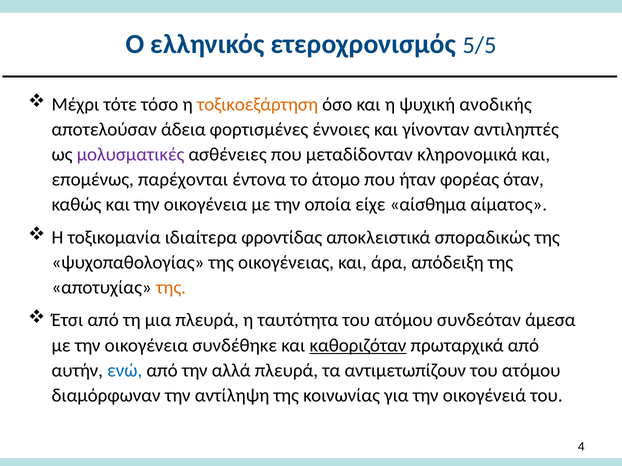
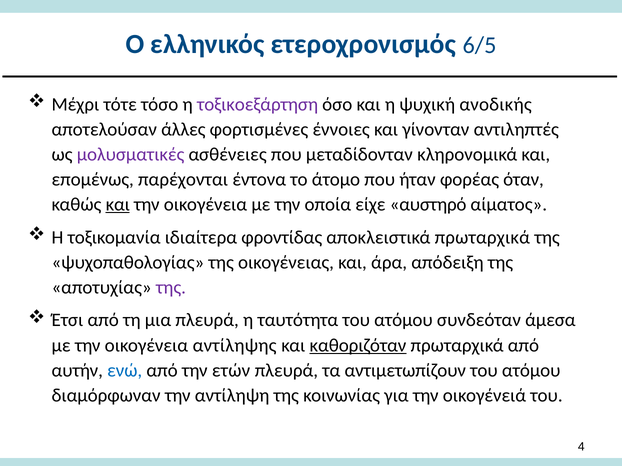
5/5: 5/5 -> 6/5 (480, 45)
τοξικοεξάρτηση colour: orange -> purple (258, 104)
άδεια: άδεια -> άλλες (183, 129)
και underline: none -> present (118, 205)
αίσθημα: αίσθημα -> αυστηρό (428, 205)
αποκλειστικά σποραδικώς: σποραδικώς -> πρωταρχικά (482, 238)
της colour: orange -> purple (171, 288)
συνδέθηκε: συνδέθηκε -> αντίληψης (235, 346)
αλλά: αλλά -> ετών (231, 371)
